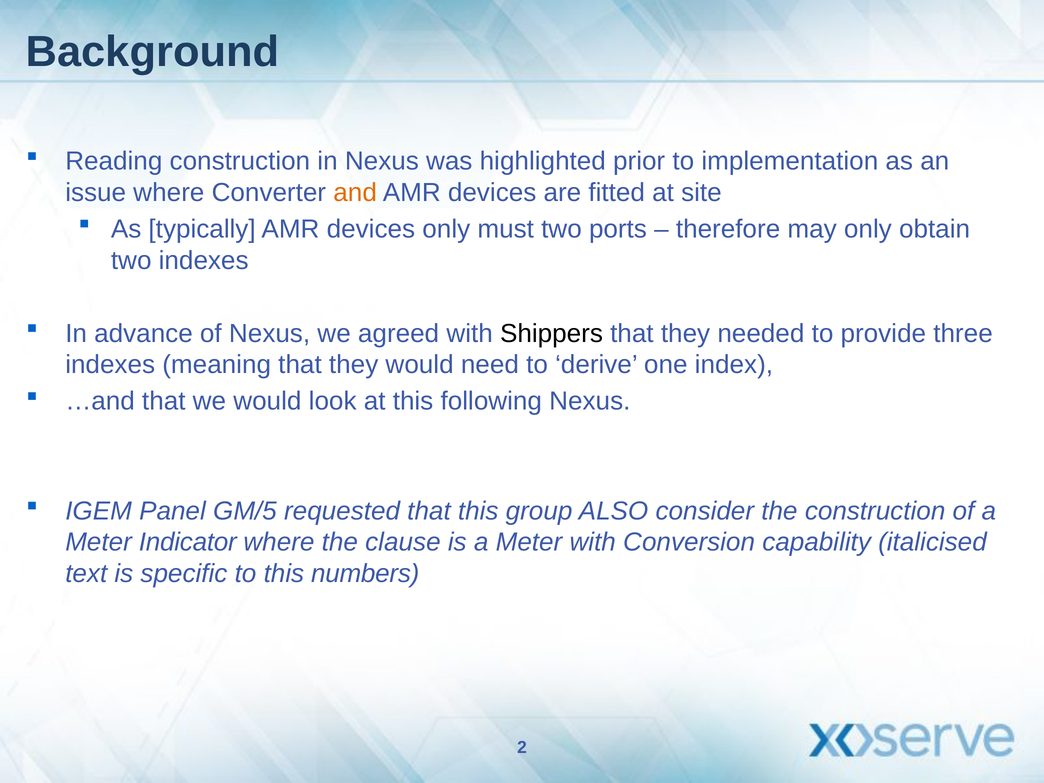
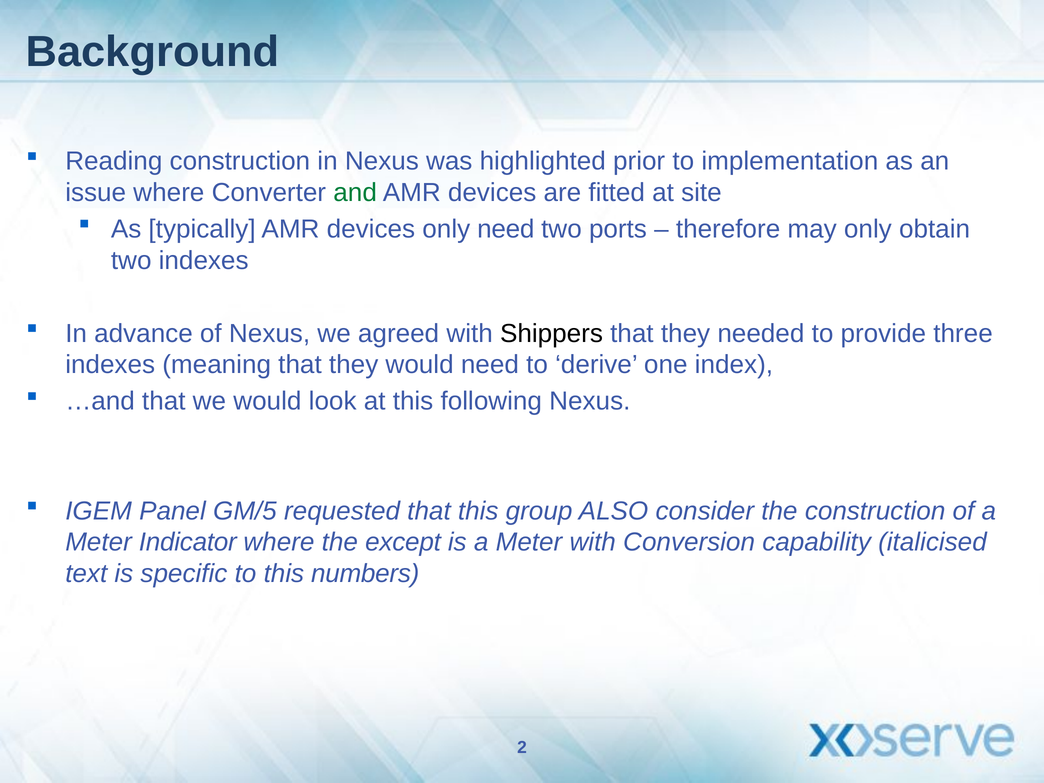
and colour: orange -> green (355, 193)
only must: must -> need (506, 229)
clause: clause -> except (403, 542)
